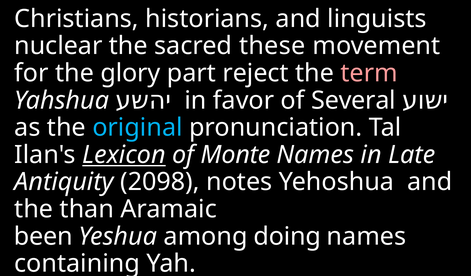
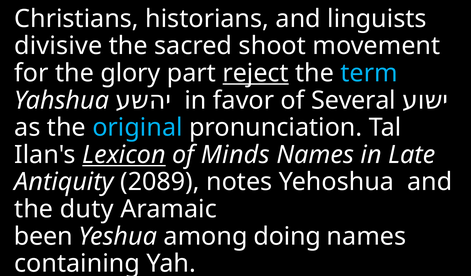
nuclear: nuclear -> divisive (58, 46)
these: these -> shoot (272, 46)
reject underline: none -> present (256, 73)
term colour: pink -> light blue (369, 73)
Monte: Monte -> Minds (235, 155)
2098: 2098 -> 2089 (160, 182)
than: than -> duty (87, 209)
